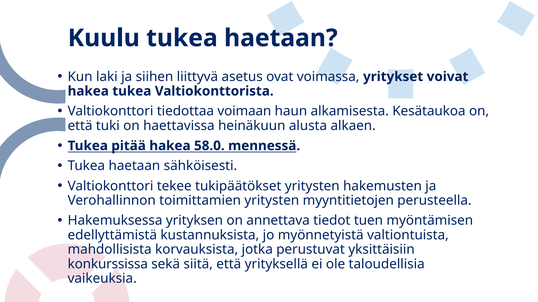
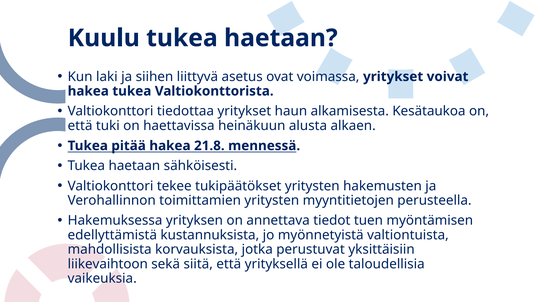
tiedottaa voimaan: voimaan -> yritykset (244, 111)
58.0: 58.0 -> 21.8 (209, 146)
konkurssissa: konkurssissa -> liikevaihtoon (108, 265)
